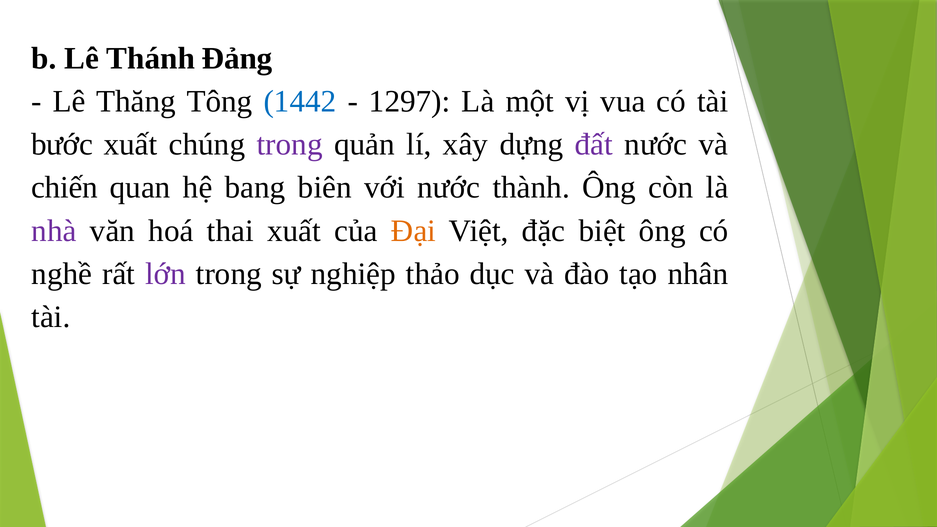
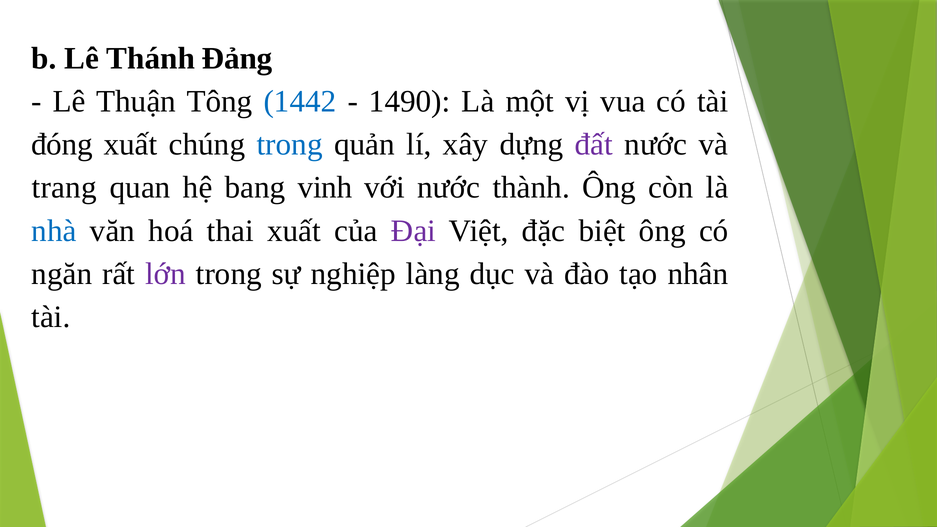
Thăng: Thăng -> Thuận (136, 101)
1297: 1297 -> 1490 (410, 101)
bước: bước -> đóng (62, 145)
trong colour: purple -> blue (290, 145)
chiến: chiến -> trang (64, 188)
biên: biên -> vinh (325, 188)
nhà colour: purple -> blue (54, 231)
Đại colour: orange -> purple (413, 231)
nghề: nghề -> ngăn (62, 274)
thảo: thảo -> làng (433, 274)
